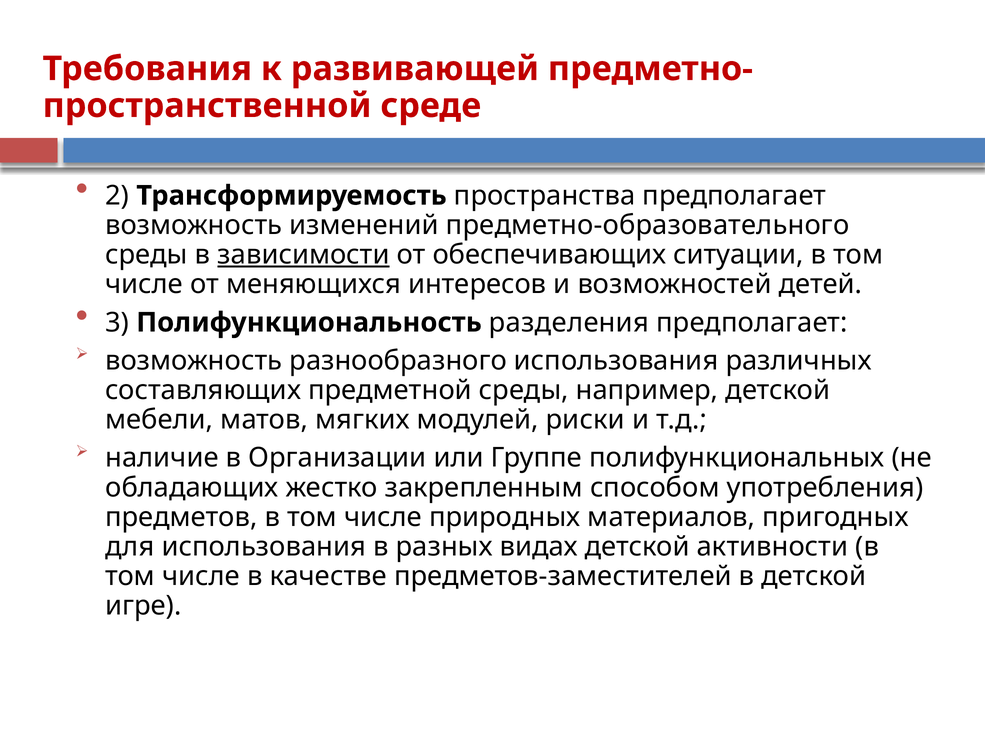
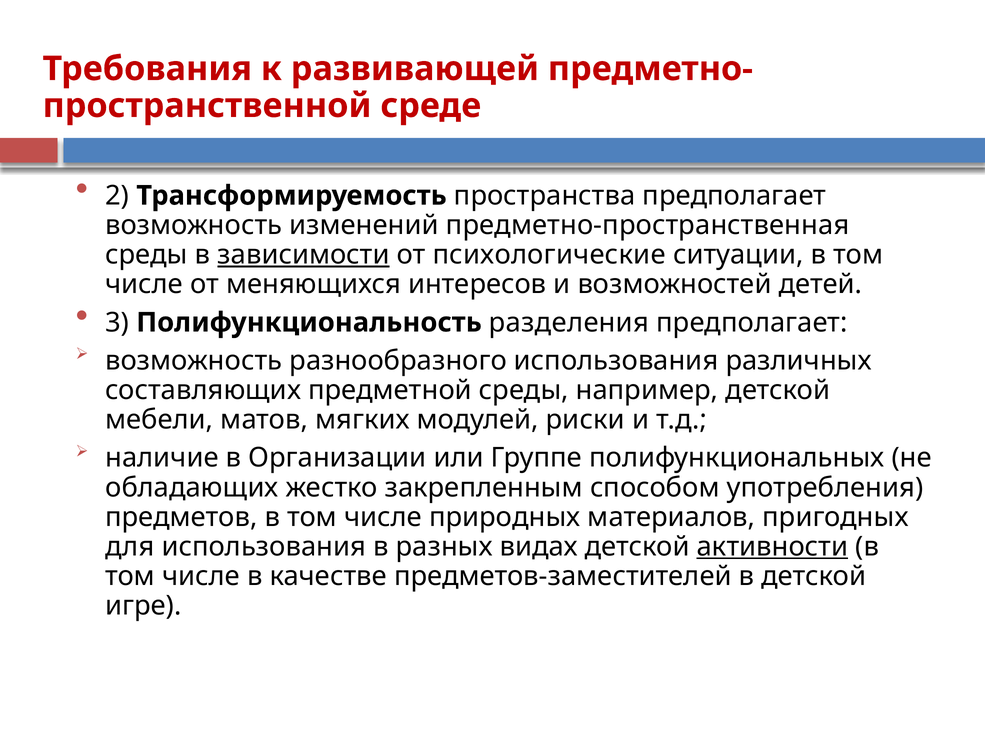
предметно-образовательного: предметно-образовательного -> предметно-пространственная (648, 225)
обеспечивающих: обеспечивающих -> психологические (549, 255)
активности underline: none -> present (772, 546)
